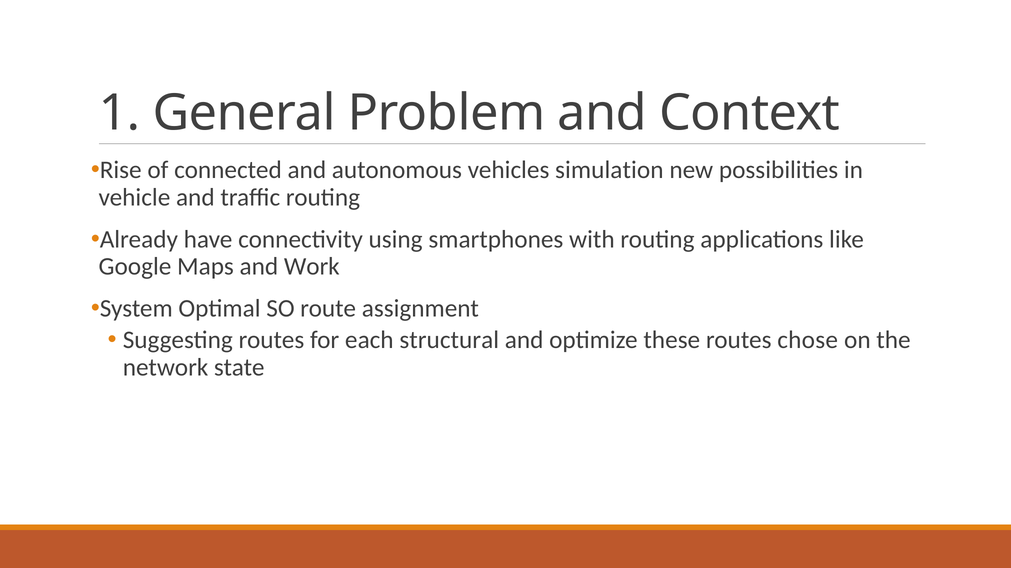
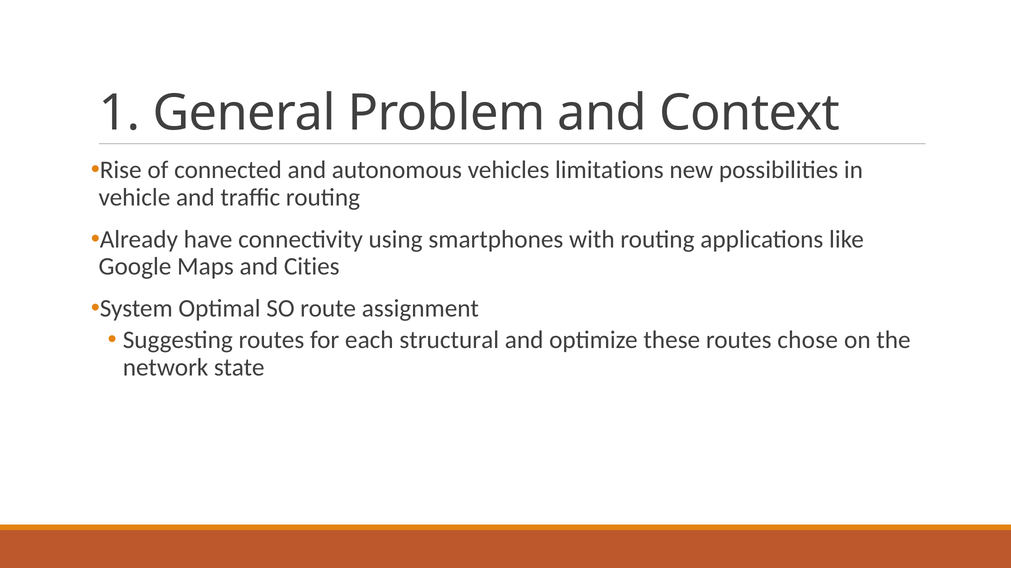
simulation: simulation -> limitations (609, 170)
Work: Work -> Cities (312, 267)
